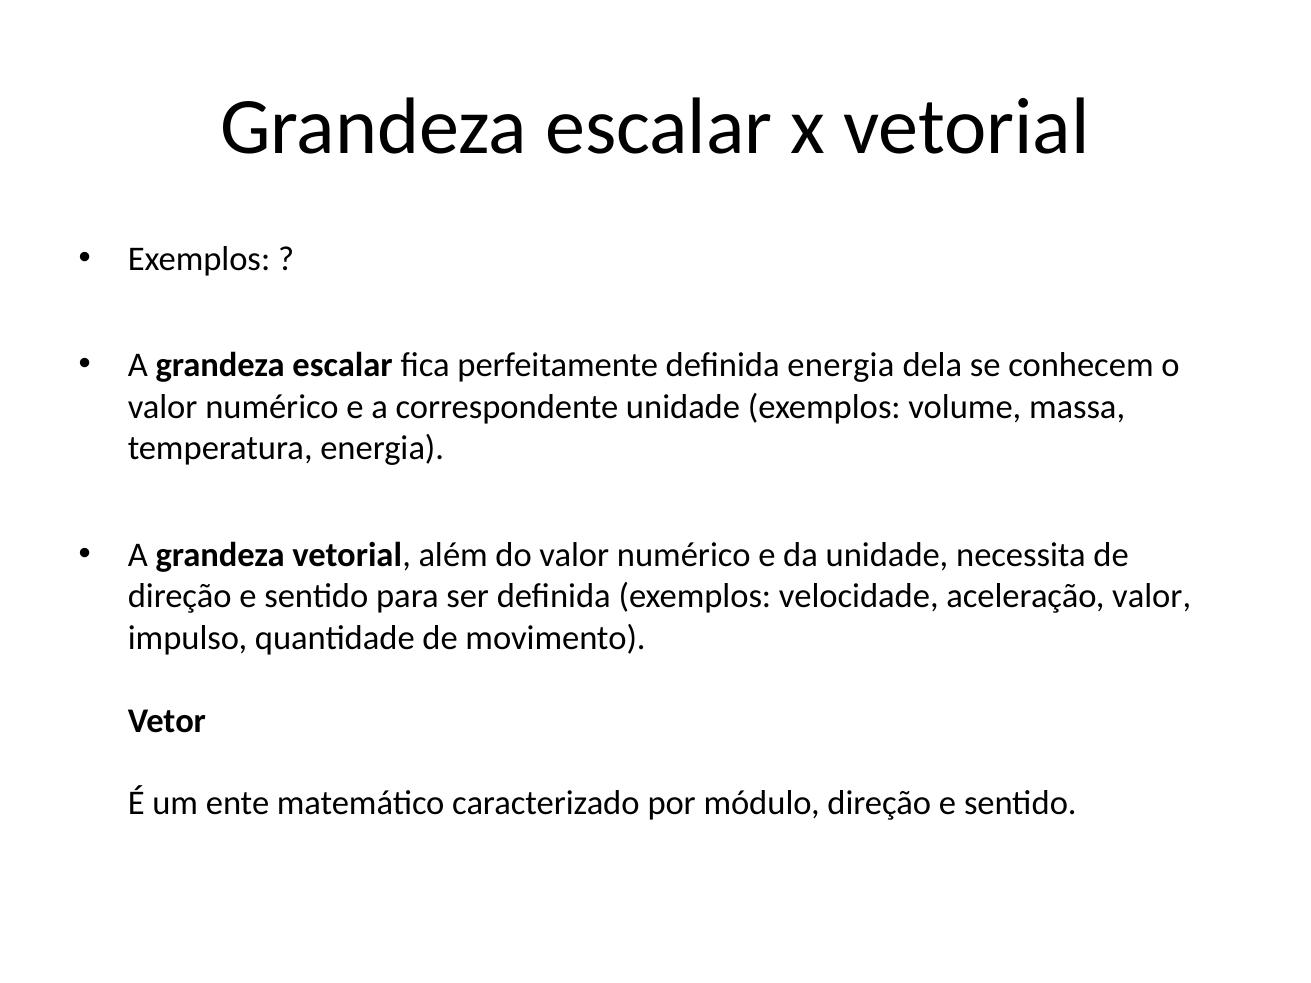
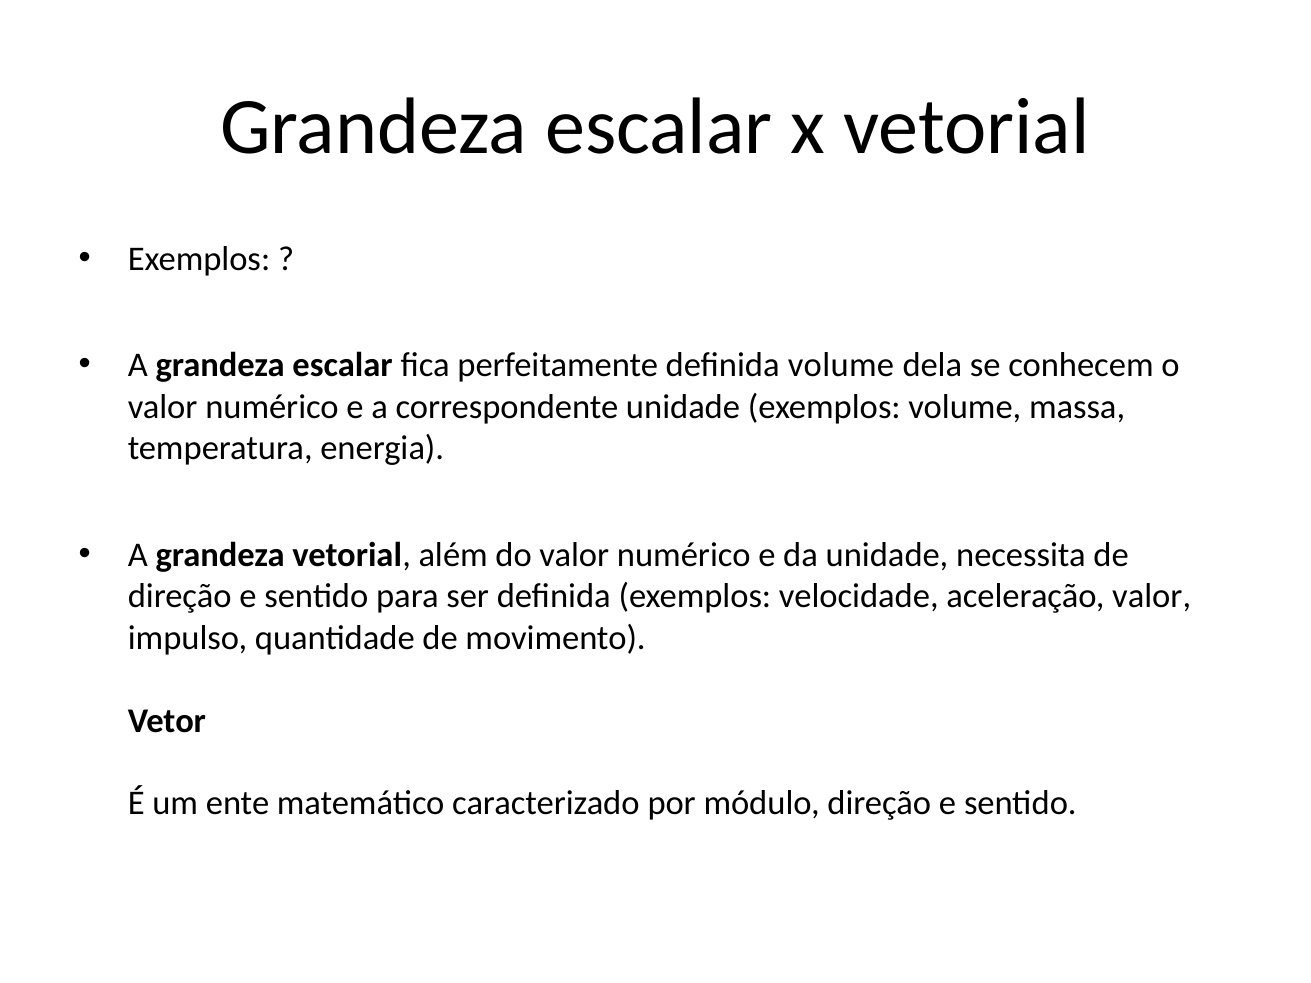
definida energia: energia -> volume (841, 365)
